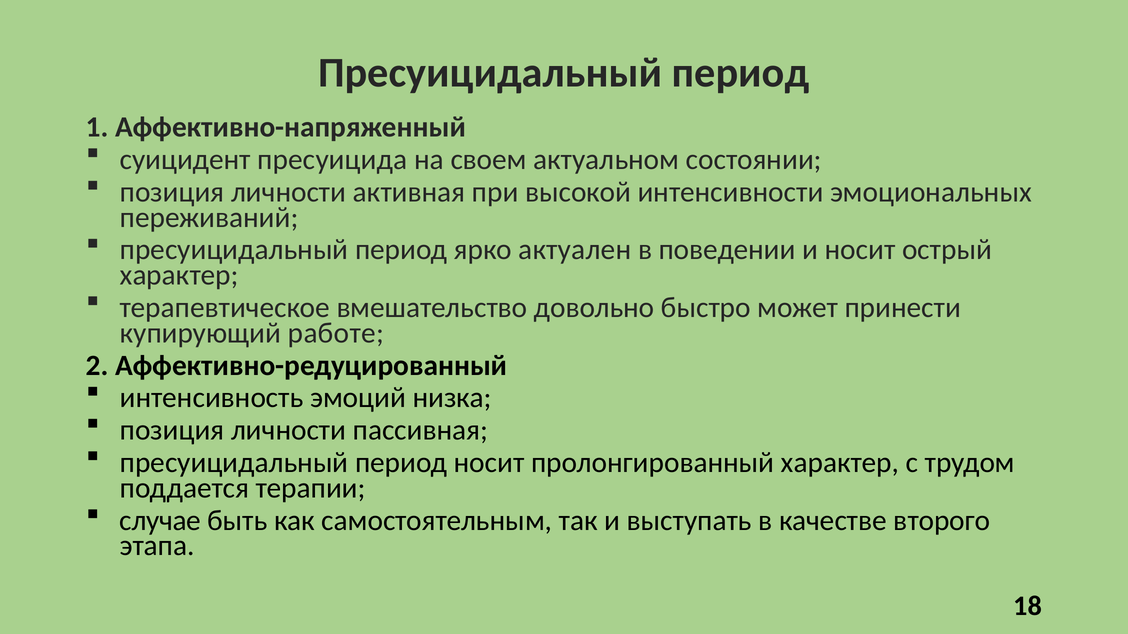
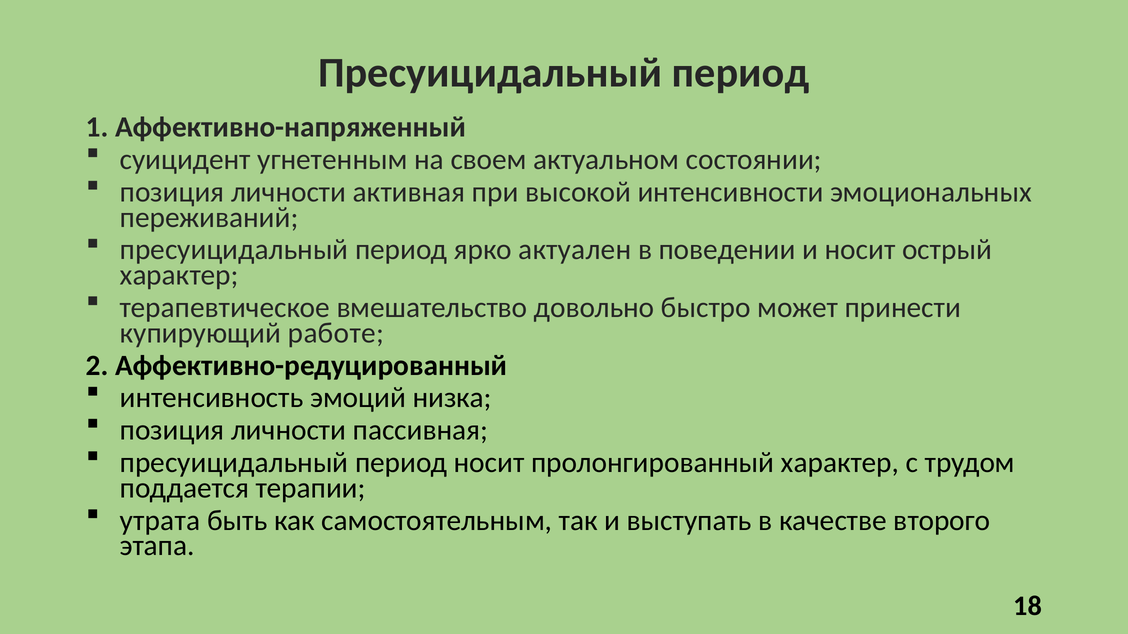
пресуицида: пресуицида -> угнетенным (332, 160)
случае: случае -> утрата (160, 521)
